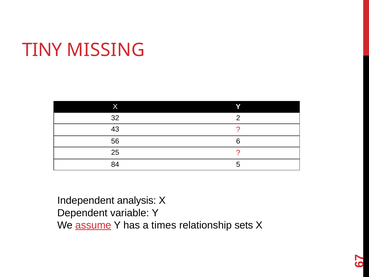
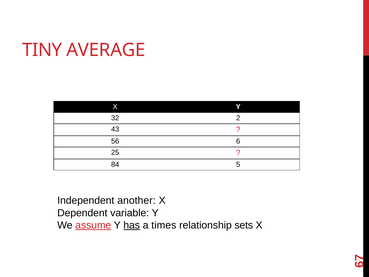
MISSING: MISSING -> AVERAGE (106, 50)
analysis: analysis -> another (136, 200)
has underline: none -> present (132, 225)
